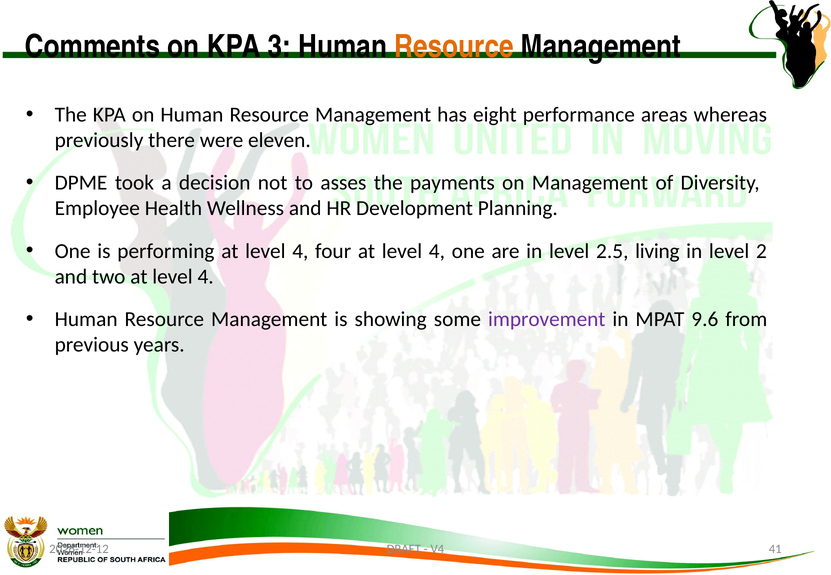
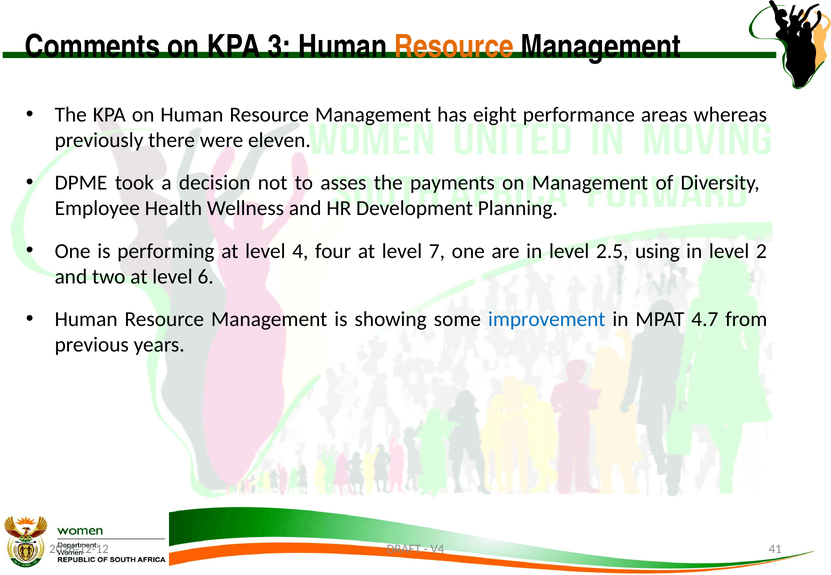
four at level 4: 4 -> 7 (437, 251)
living: living -> using (657, 251)
two at level 4: 4 -> 6 (206, 277)
improvement colour: purple -> blue (547, 319)
9.6: 9.6 -> 4.7 (705, 319)
